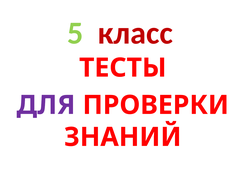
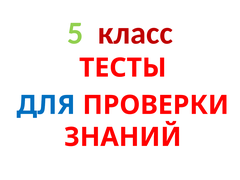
ДЛЯ colour: purple -> blue (46, 105)
